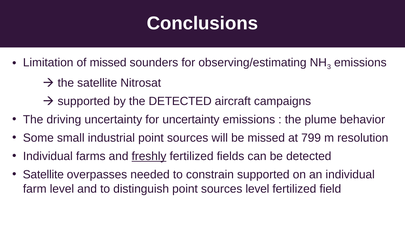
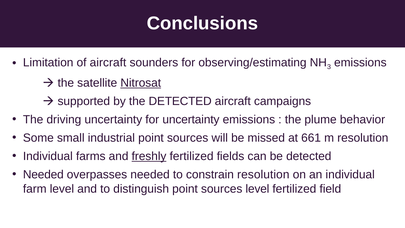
of missed: missed -> aircraft (108, 62)
Nitrosat underline: none -> present (141, 83)
799: 799 -> 661 (311, 138)
Satellite: Satellite -> Needed (43, 175)
constrain supported: supported -> resolution (263, 175)
